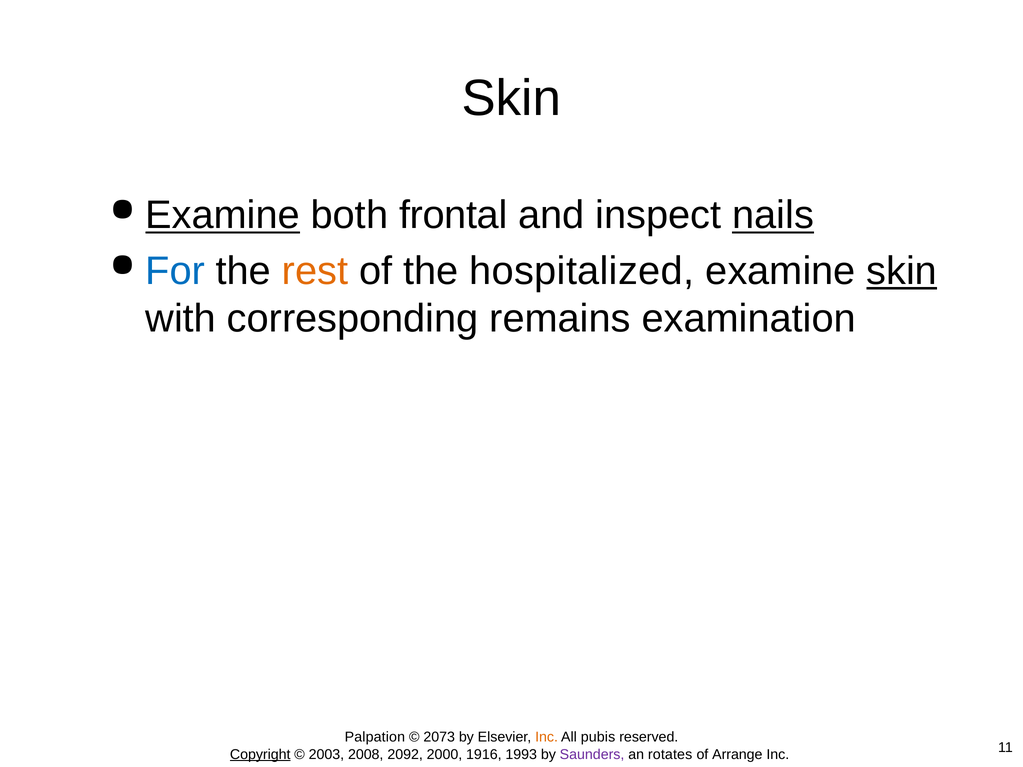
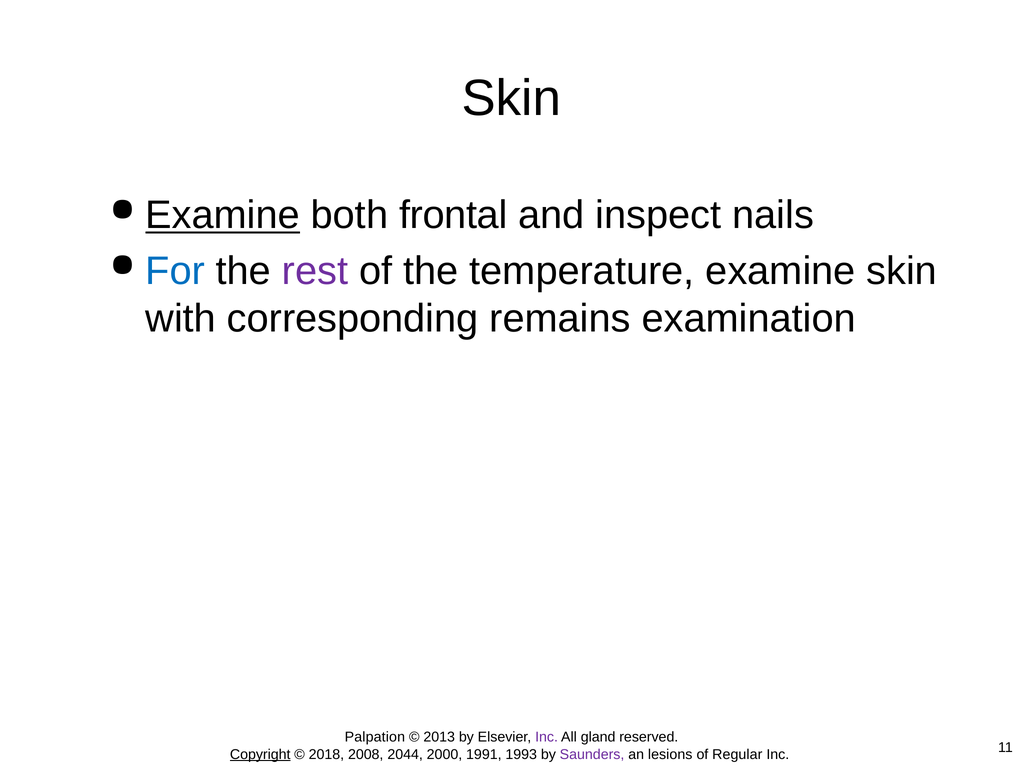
nails underline: present -> none (773, 215)
rest colour: orange -> purple (315, 271)
hospitalized: hospitalized -> temperature (582, 271)
skin underline: present -> none (902, 271)
2073: 2073 -> 2013 (439, 738)
Inc colour: orange -> purple (547, 738)
pubis: pubis -> gland (598, 738)
2003: 2003 -> 2018 (326, 755)
2092: 2092 -> 2044 (405, 755)
1916: 1916 -> 1991 (484, 755)
rotates: rotates -> lesions (670, 755)
Arrange: Arrange -> Regular (737, 755)
